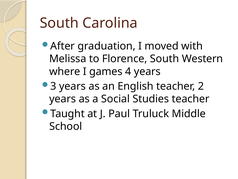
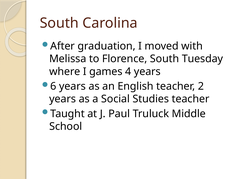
Western: Western -> Tuesday (202, 59)
3: 3 -> 6 (53, 86)
